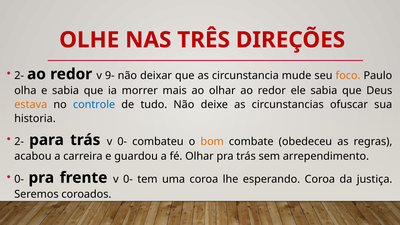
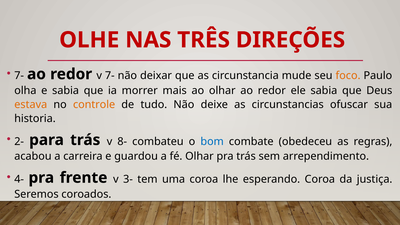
2-: 2- -> 7- (19, 76)
v 9-: 9- -> 7- (110, 76)
controle colour: blue -> orange (94, 105)
trás v 0-: 0- -> 8- (122, 141)
bom colour: orange -> blue (212, 141)
0-: 0- -> 4- (19, 179)
frente v 0-: 0- -> 3- (128, 179)
